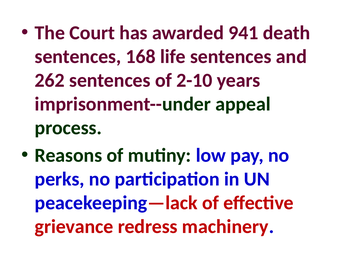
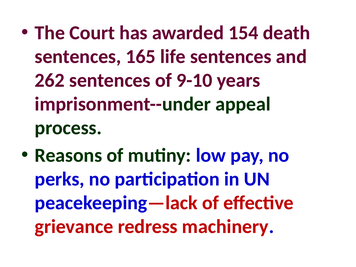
941: 941 -> 154 (243, 33)
168: 168 -> 165 (141, 57)
2-10: 2-10 -> 9-10 (194, 80)
